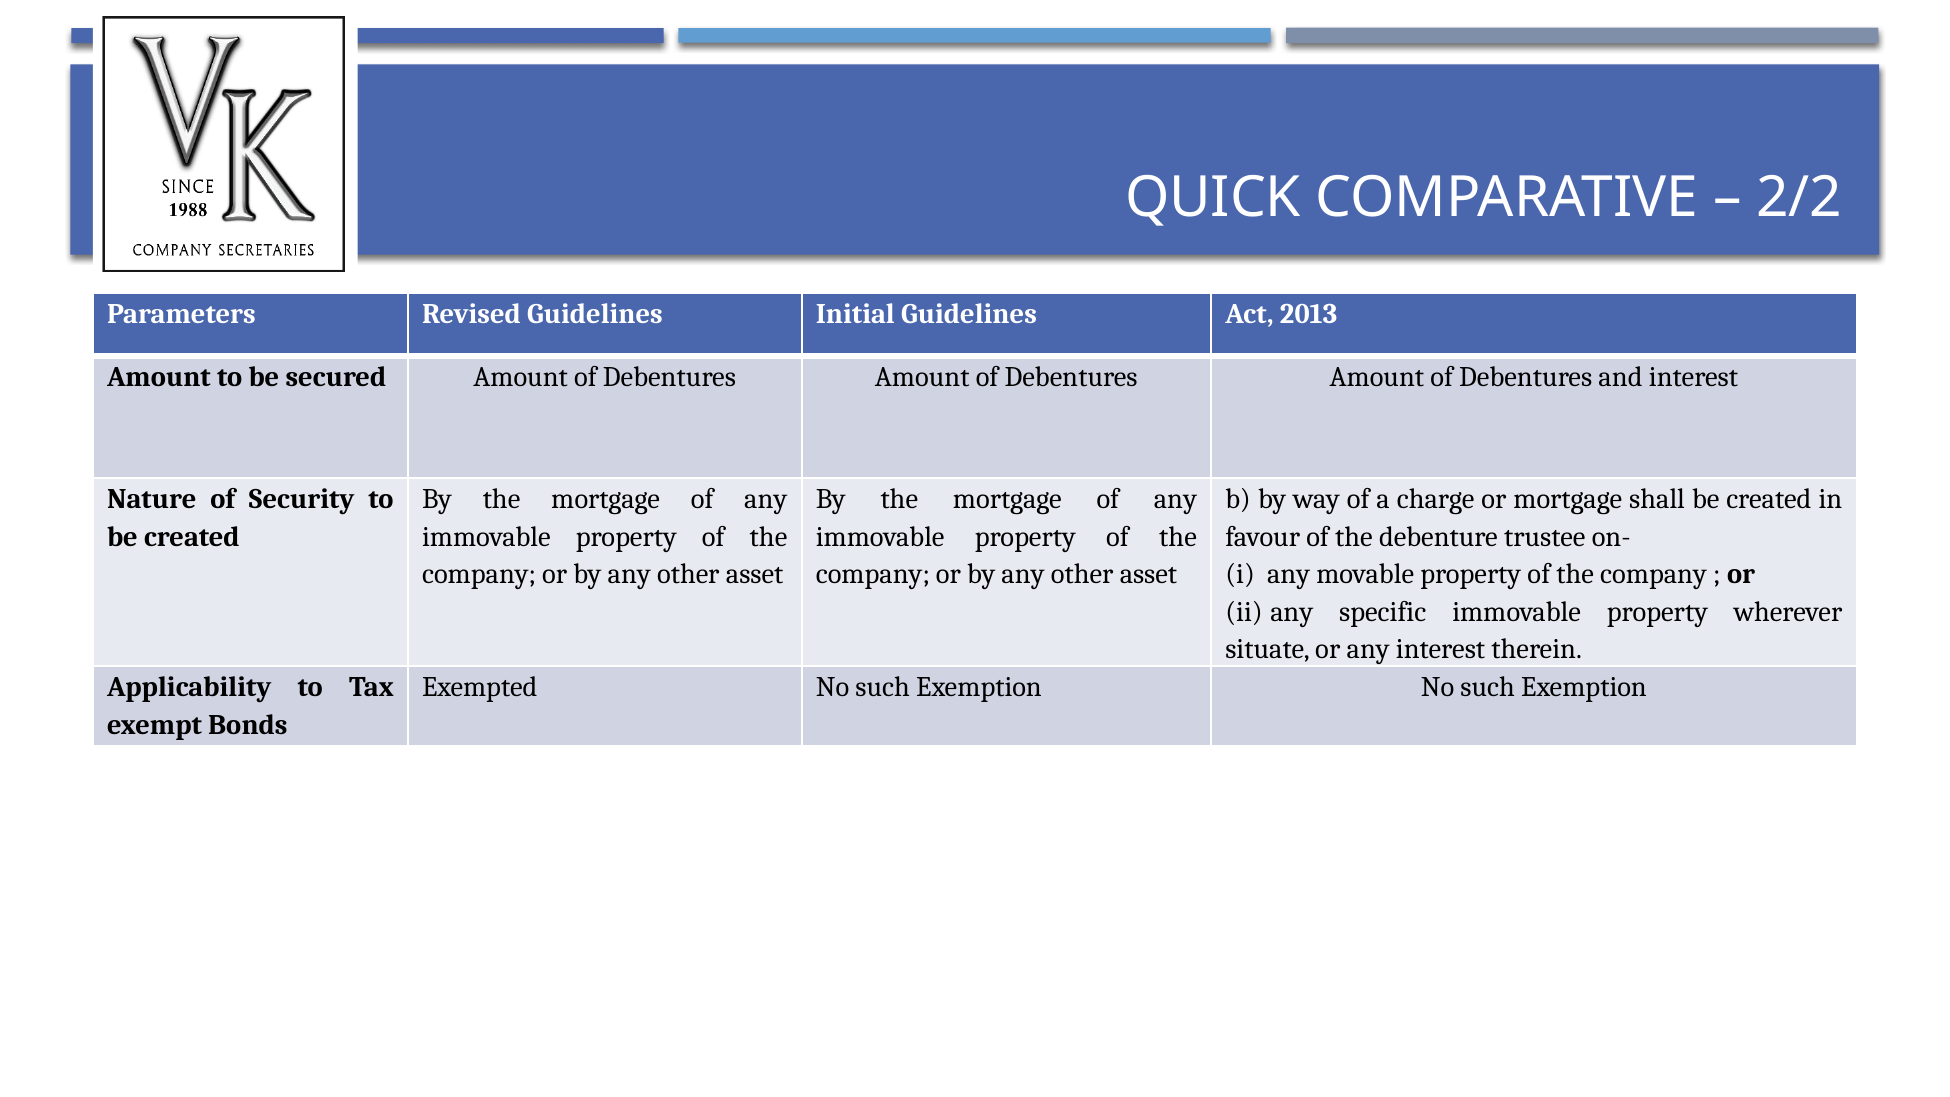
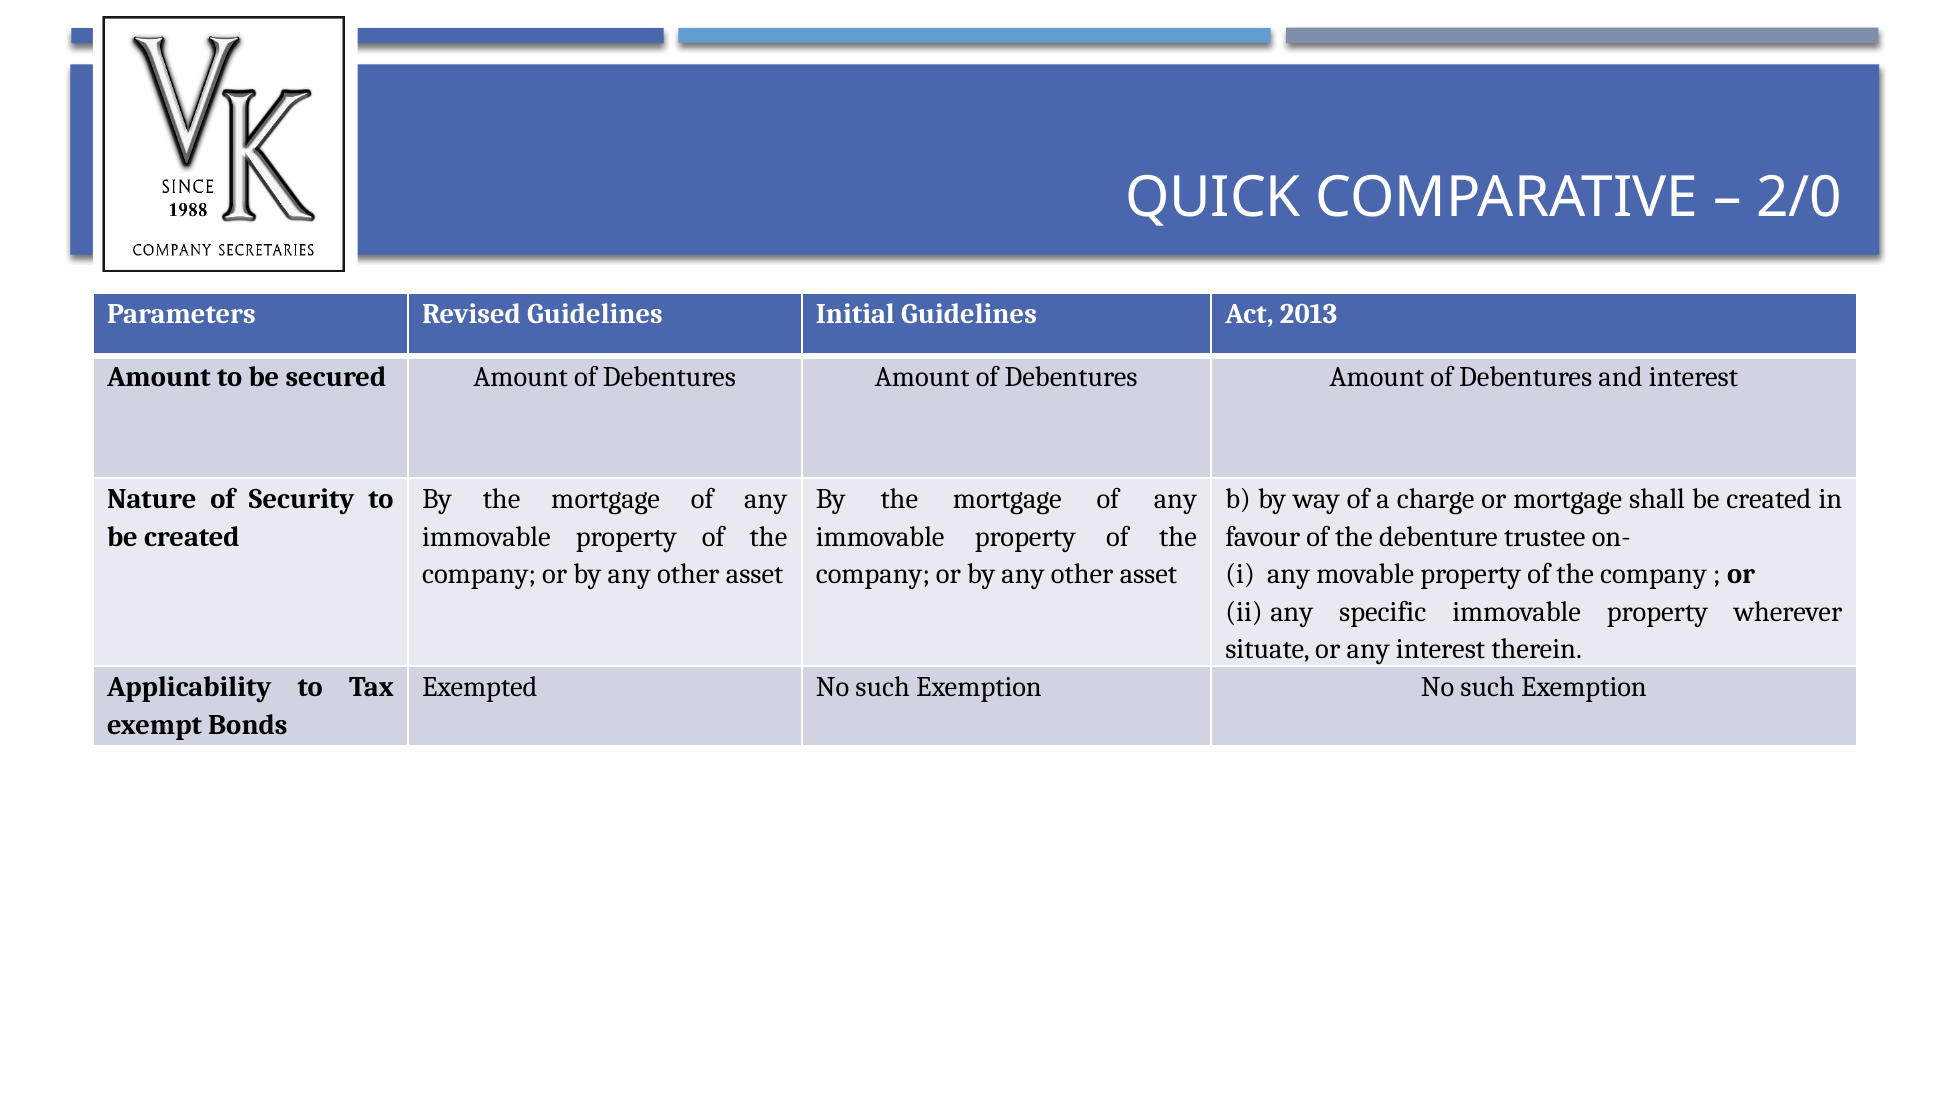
2/2: 2/2 -> 2/0 (1799, 198)
